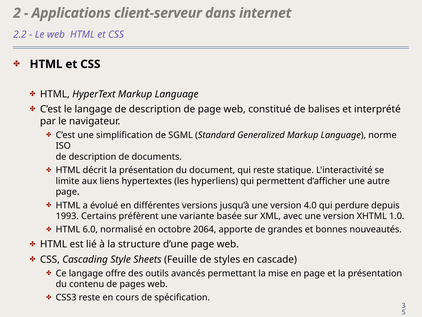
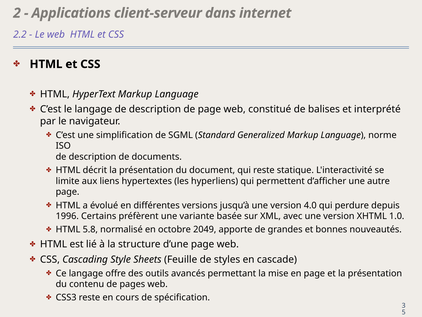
1993: 1993 -> 1996 (67, 216)
6.0: 6.0 -> 5.8 (90, 229)
2064: 2064 -> 2049 (205, 229)
